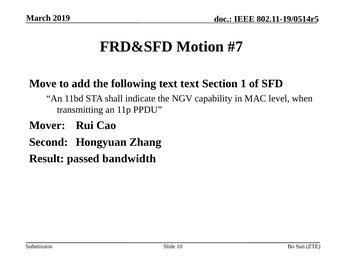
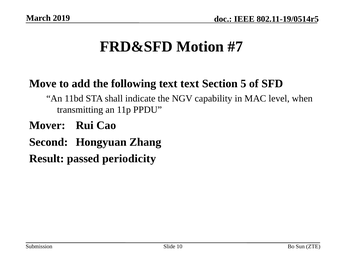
1: 1 -> 5 (243, 84)
bandwidth: bandwidth -> periodicity (129, 159)
